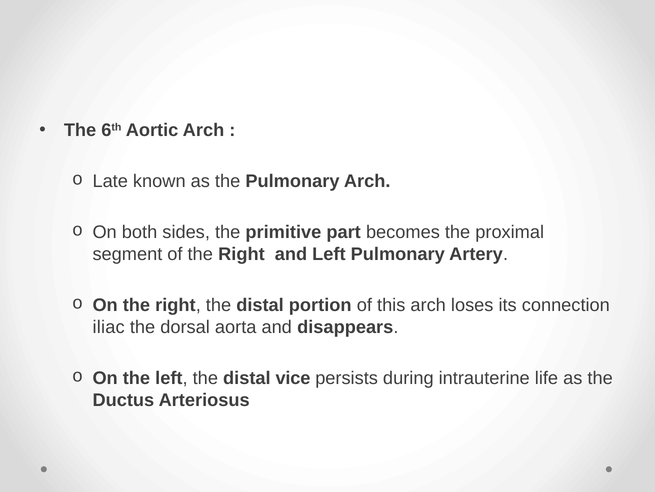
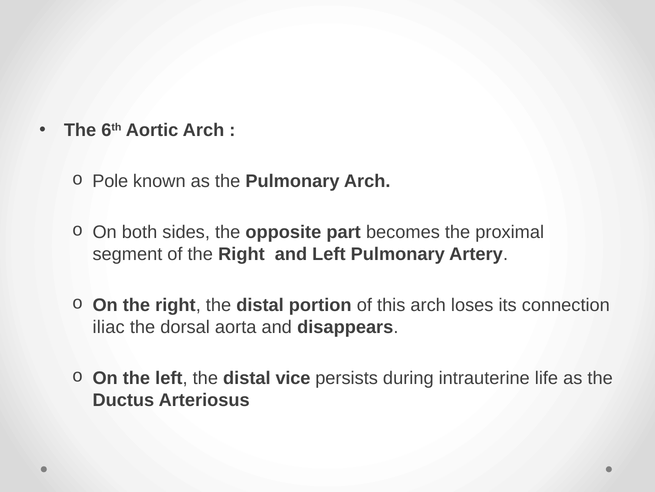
Late: Late -> Pole (110, 181)
primitive: primitive -> opposite (283, 232)
